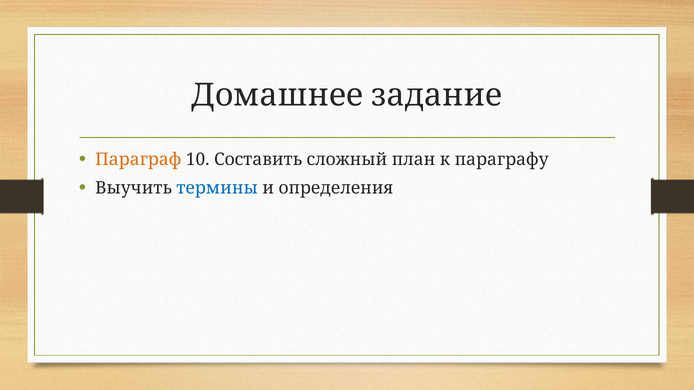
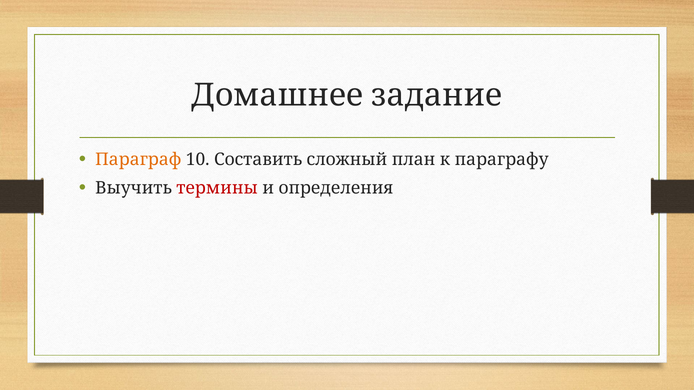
термины colour: blue -> red (217, 188)
